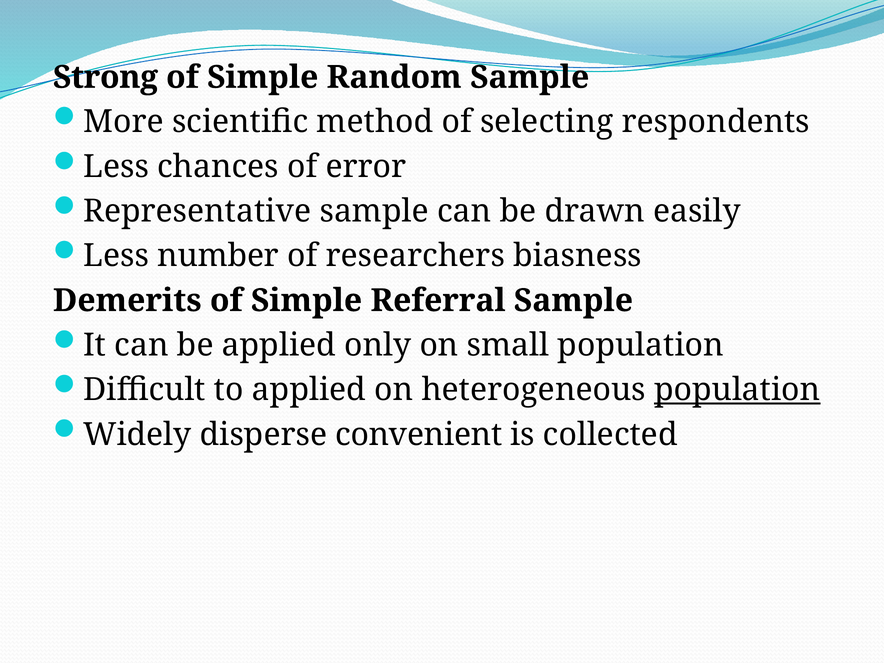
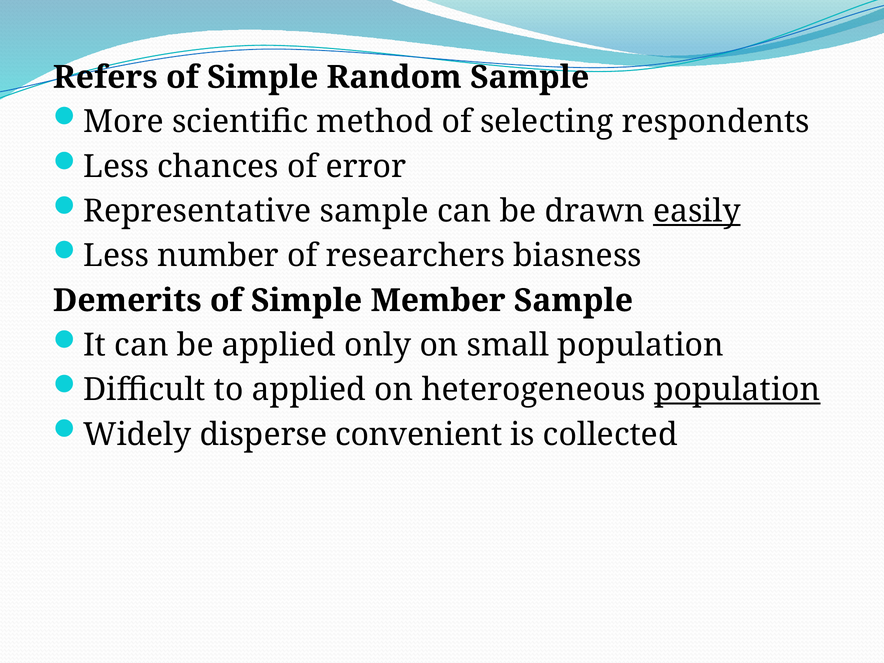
Strong: Strong -> Refers (105, 77)
easily underline: none -> present (697, 211)
Referral: Referral -> Member (438, 301)
